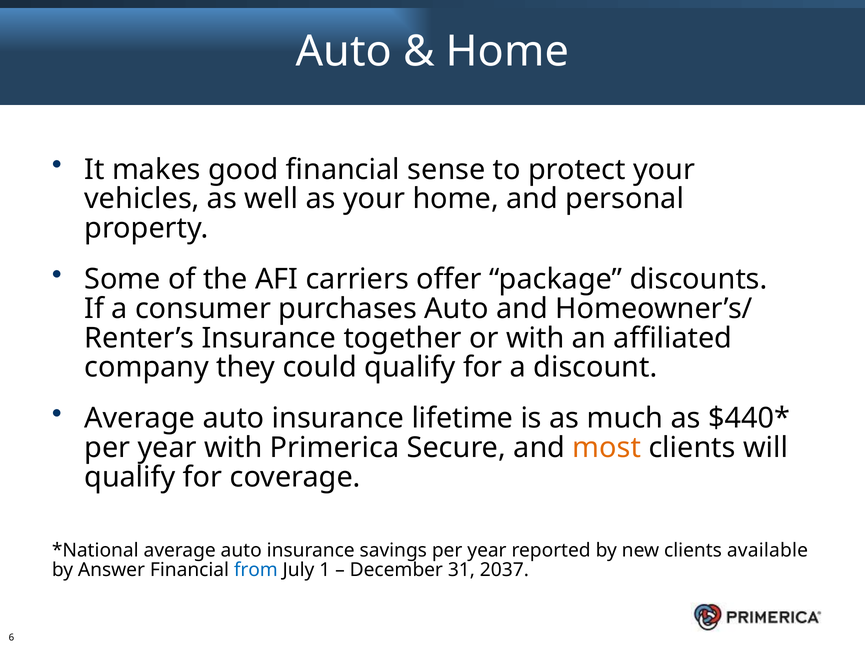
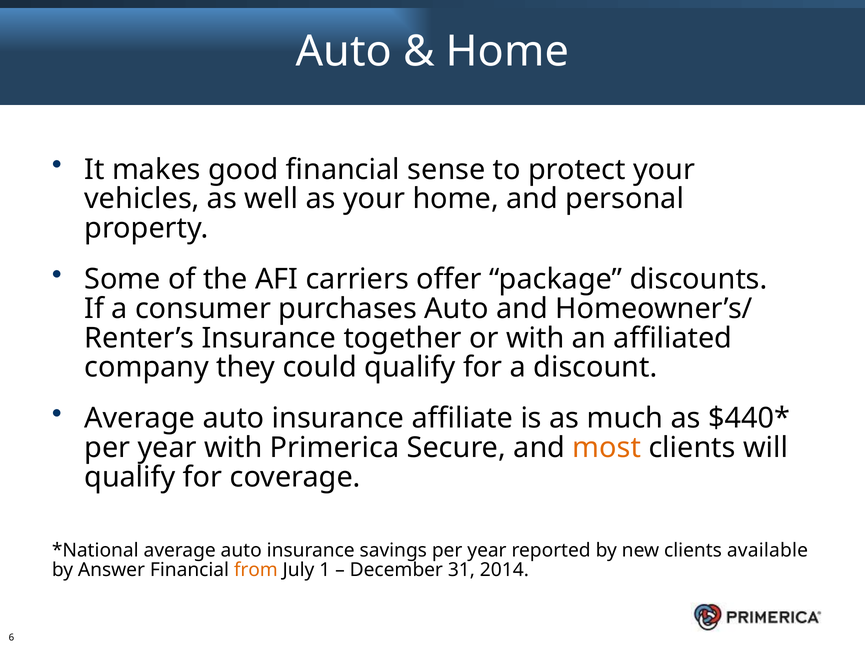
lifetime: lifetime -> affiliate (462, 419)
from colour: blue -> orange (256, 571)
2037: 2037 -> 2014 (504, 571)
